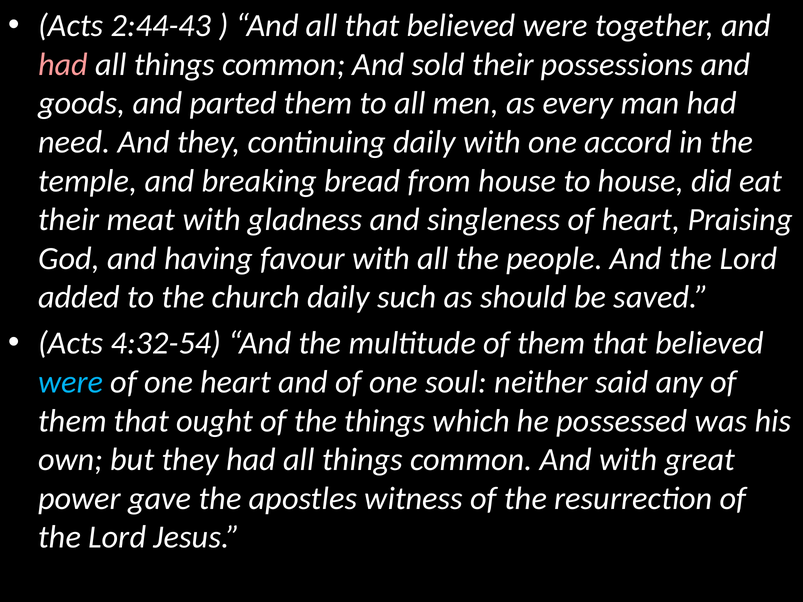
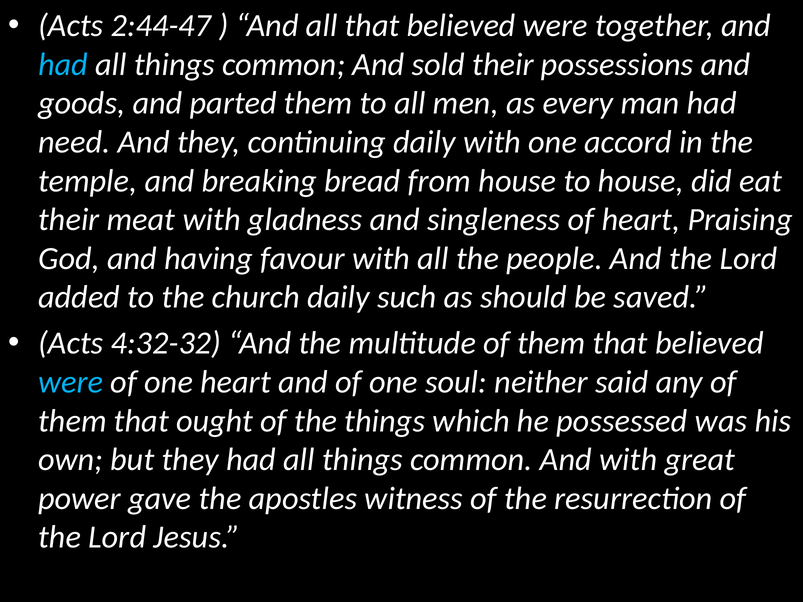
2:44-43: 2:44-43 -> 2:44-47 (161, 26)
had colour: pink -> light blue (63, 65)
4:32-54: 4:32-54 -> 4:32-32 (166, 343)
